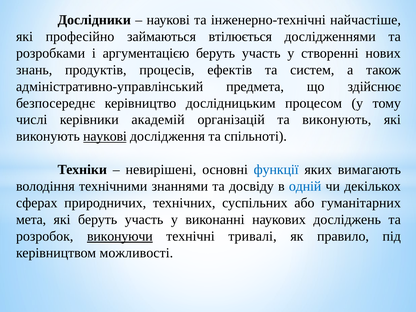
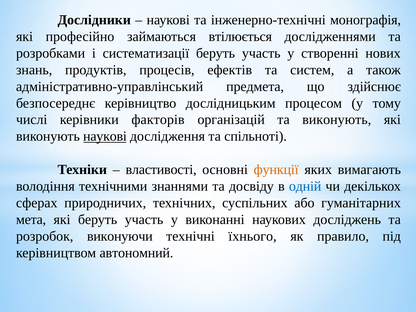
найчастіше: найчастіше -> монографія (366, 20)
аргументацією: аргументацією -> систематизації (146, 53)
академій: академій -> факторів (158, 120)
невирішені: невирішені -> властивості (161, 170)
функції colour: blue -> orange (276, 170)
виконуючи underline: present -> none (120, 236)
тривалі: тривалі -> їхнього (253, 236)
можливості: можливості -> автономний (136, 253)
